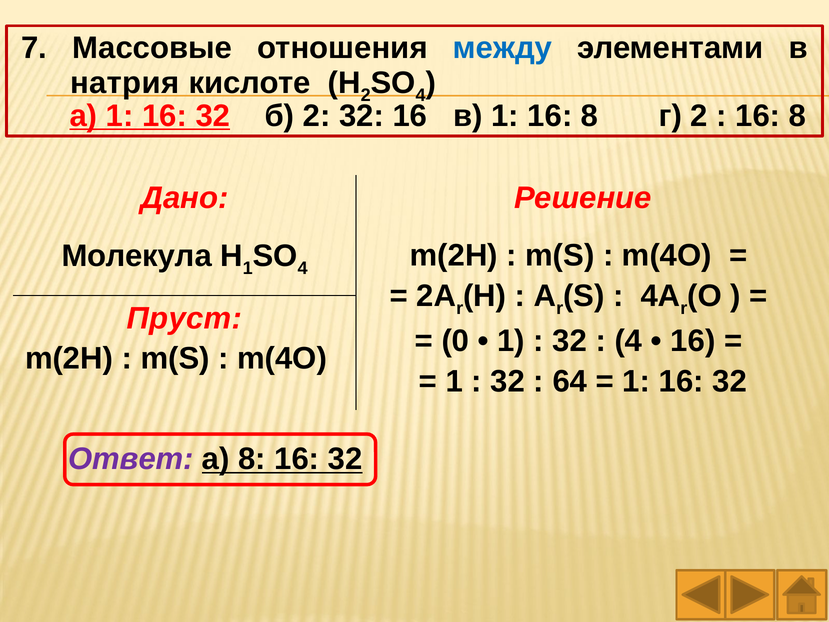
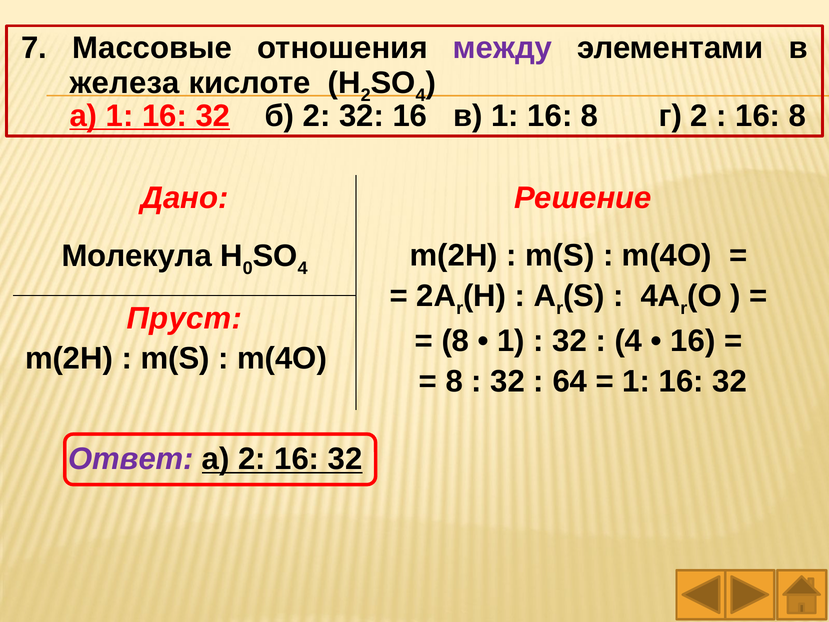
между colour: blue -> purple (503, 48)
натрия: натрия -> железа (125, 83)
1: 1 -> 0 (248, 268)
0: 0 -> 8 (455, 341)
1: 1 -> 8 (454, 381)
а 8: 8 -> 2 (252, 459)
